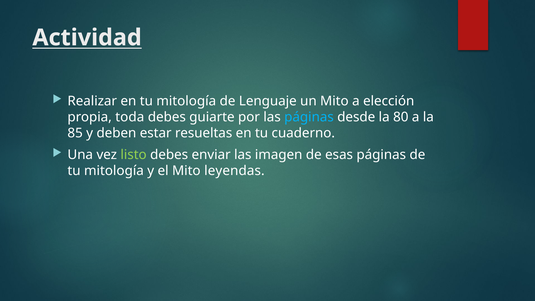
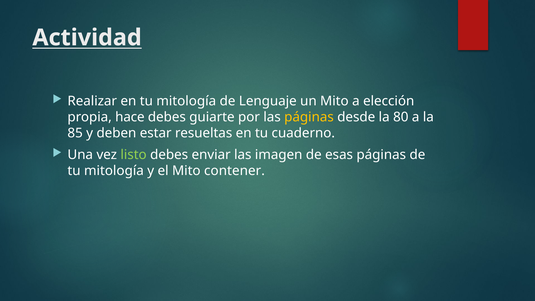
toda: toda -> hace (130, 117)
páginas colour: light blue -> yellow (309, 117)
leyendas: leyendas -> contener (234, 171)
